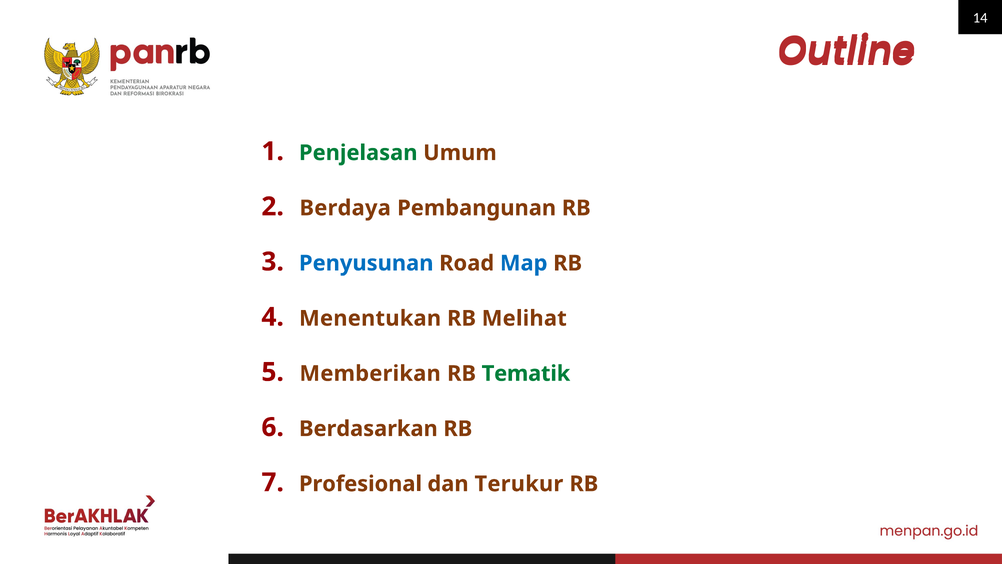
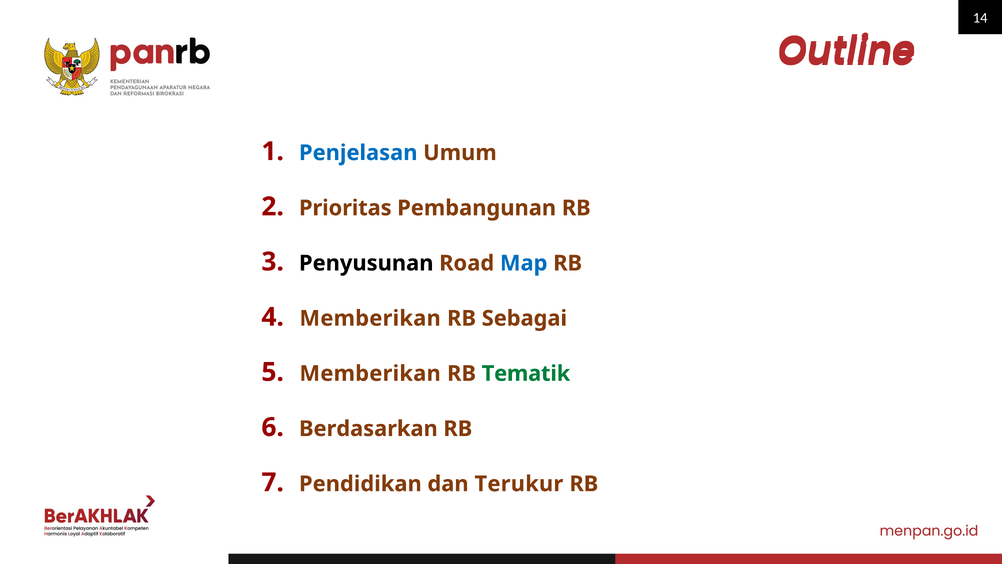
Penjelasan colour: green -> blue (358, 153)
Berdaya: Berdaya -> Prioritas (345, 208)
Penyusunan colour: blue -> black (366, 263)
Menentukan: Menentukan -> Memberikan (370, 318)
Melihat: Melihat -> Sebagai (524, 318)
Profesional: Profesional -> Pendidikan (360, 484)
